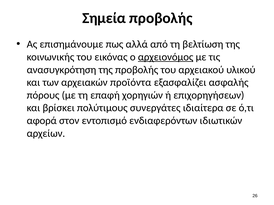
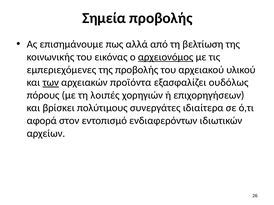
ανασυγκρότηση: ανασυγκρότηση -> εμπεριεχόμενες (61, 70)
των underline: none -> present (51, 83)
ασφαλής: ασφαλής -> ουδόλως (229, 83)
επαφή: επαφή -> λοιπές (105, 95)
